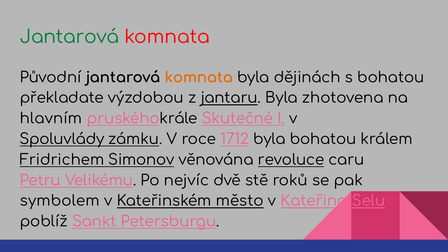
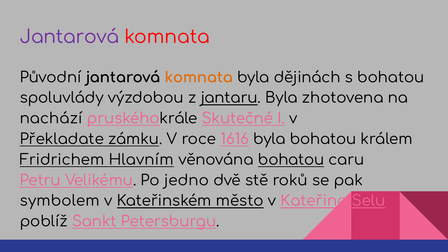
Jantarová colour: green -> purple (69, 37)
překladate: překladate -> spoluvlády (62, 98)
hlavním: hlavním -> nachází (51, 119)
Spoluvlády: Spoluvlády -> Překladate (62, 139)
1712: 1712 -> 1616 (235, 139)
Simonov: Simonov -> Hlavním (141, 160)
věnována revoluce: revoluce -> bohatou (291, 160)
nejvíc: nejvíc -> jedno (187, 180)
